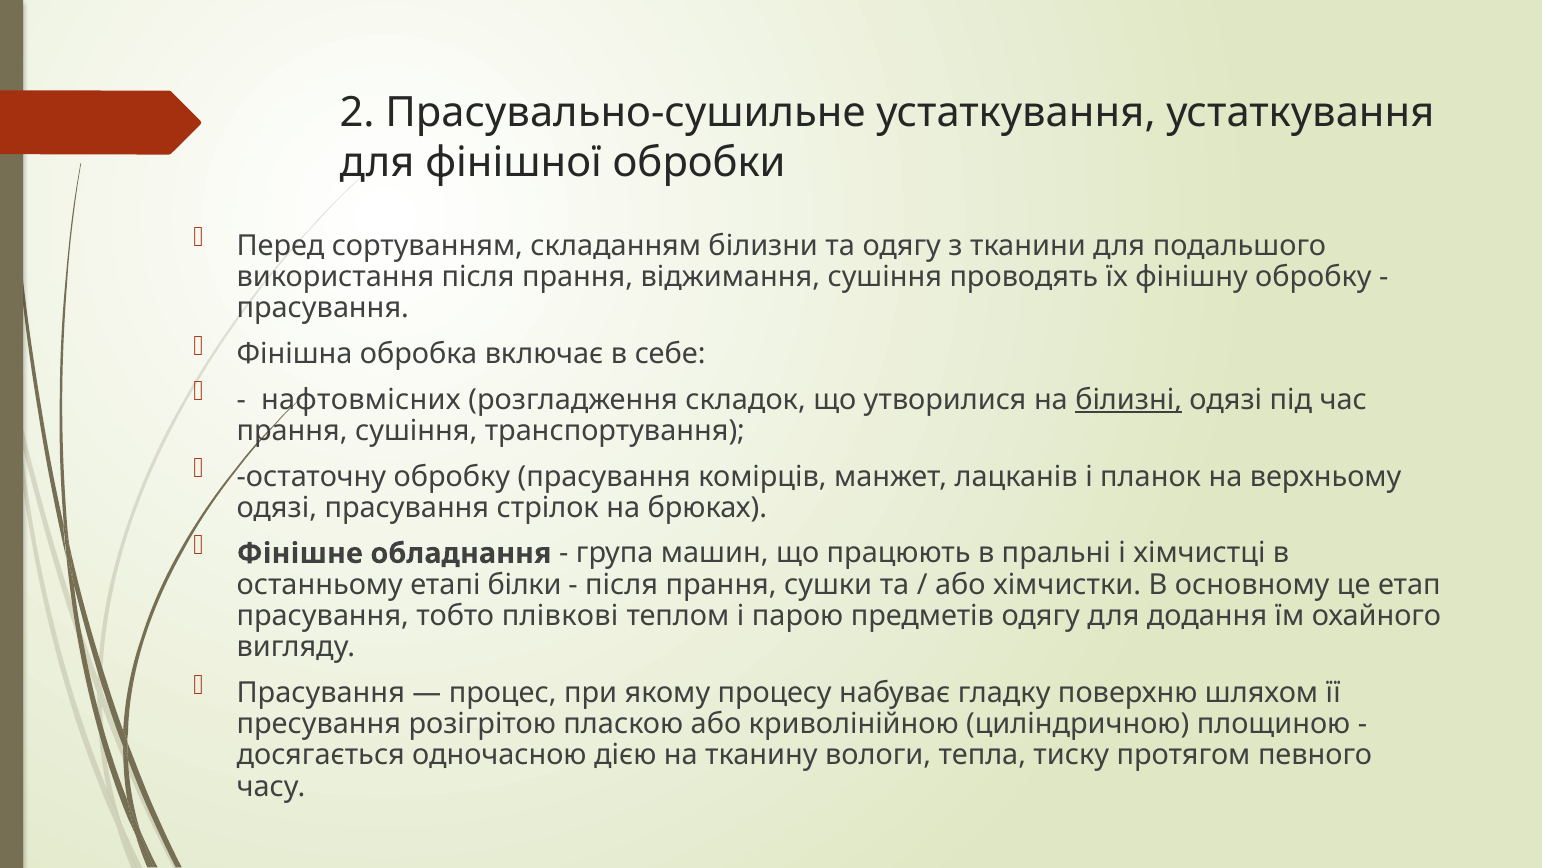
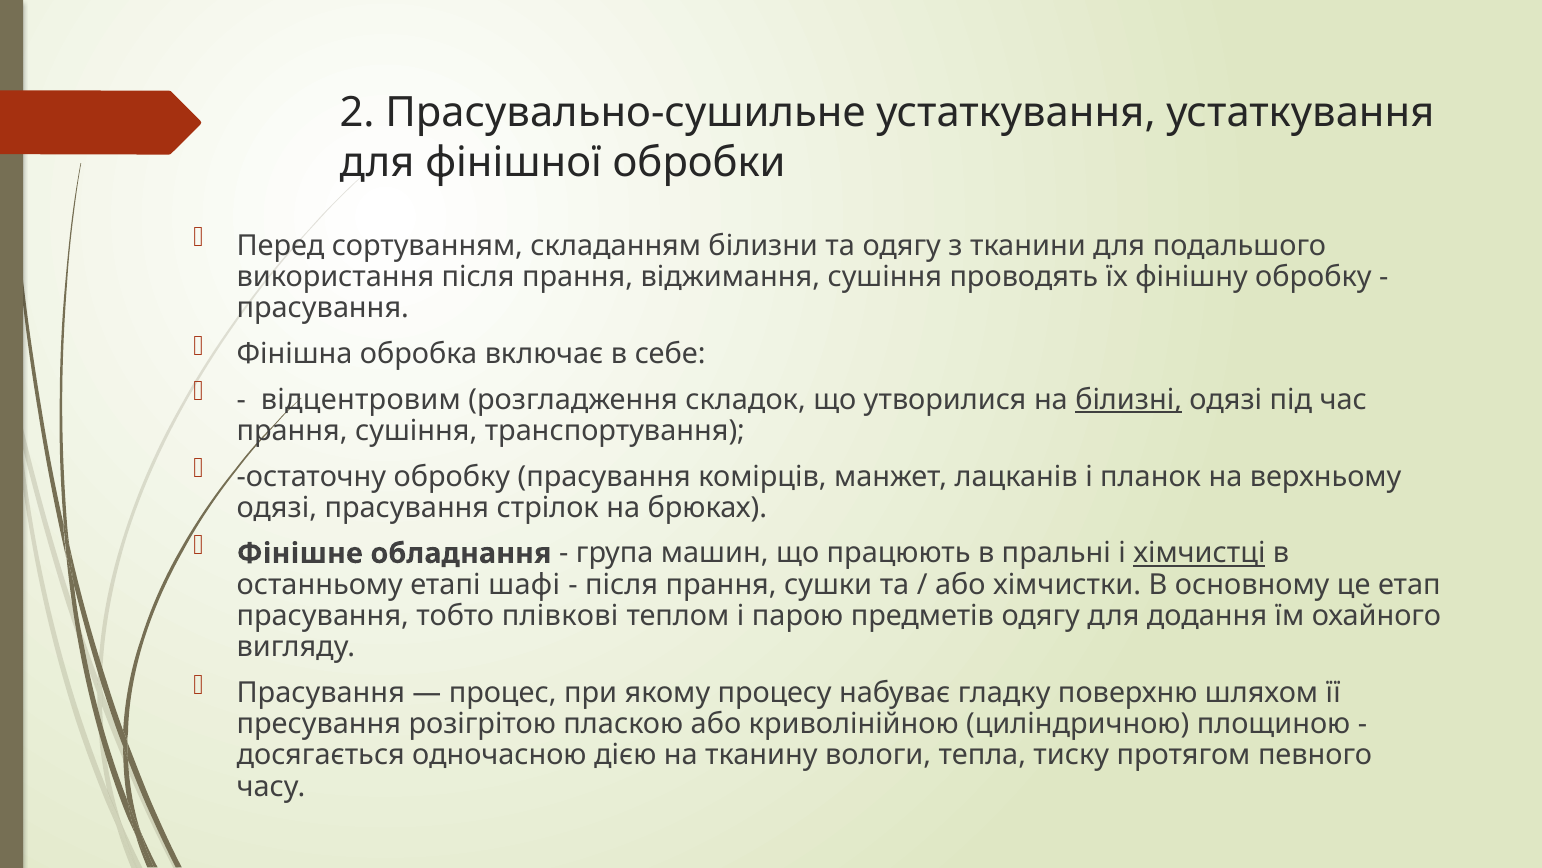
нафтовмісних: нафтовмісних -> відцентровим (361, 399)
хімчистці underline: none -> present (1199, 553)
білки: білки -> шафі (524, 584)
